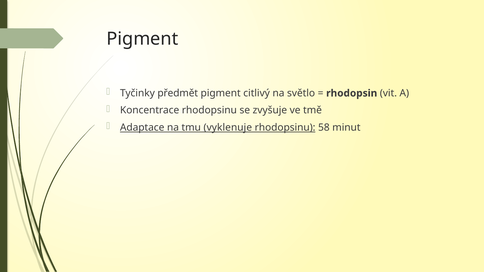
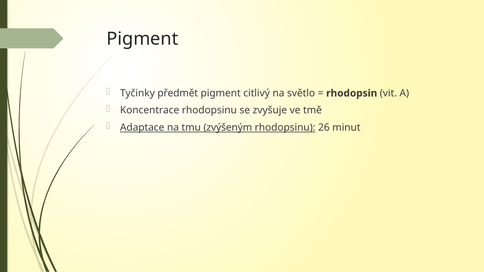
vyklenuje: vyklenuje -> zvýšeným (228, 128)
58: 58 -> 26 (324, 128)
